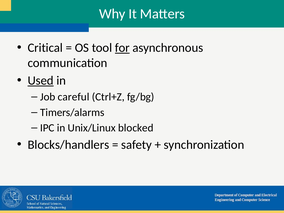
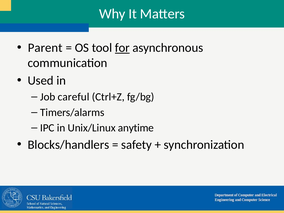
Critical: Critical -> Parent (45, 48)
Used underline: present -> none (41, 81)
blocked: blocked -> anytime (136, 128)
